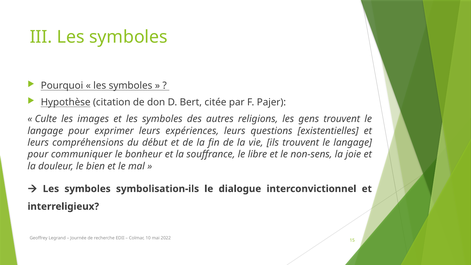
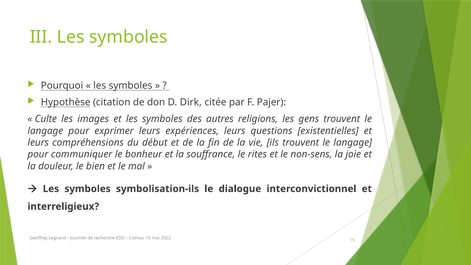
Bert: Bert -> Dirk (191, 102)
libre: libre -> rites (257, 154)
